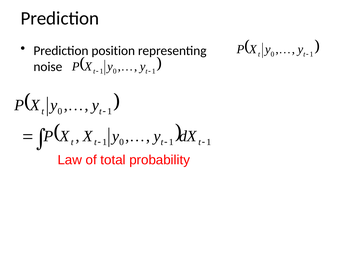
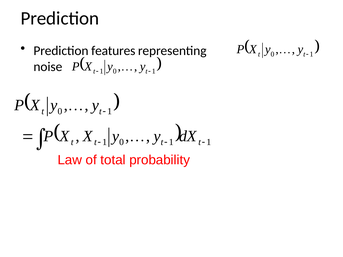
position: position -> features (113, 51)
